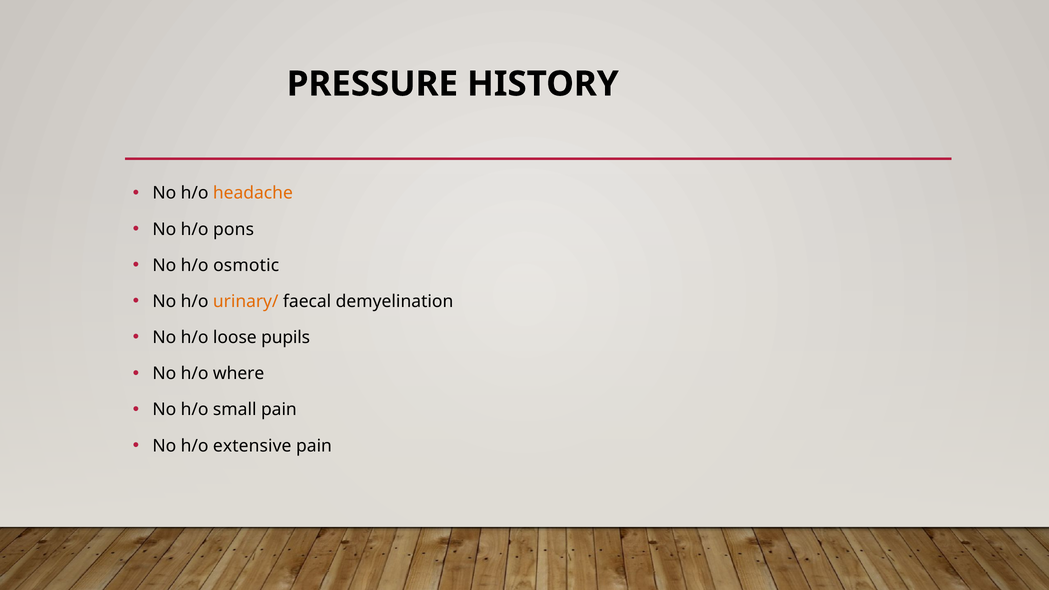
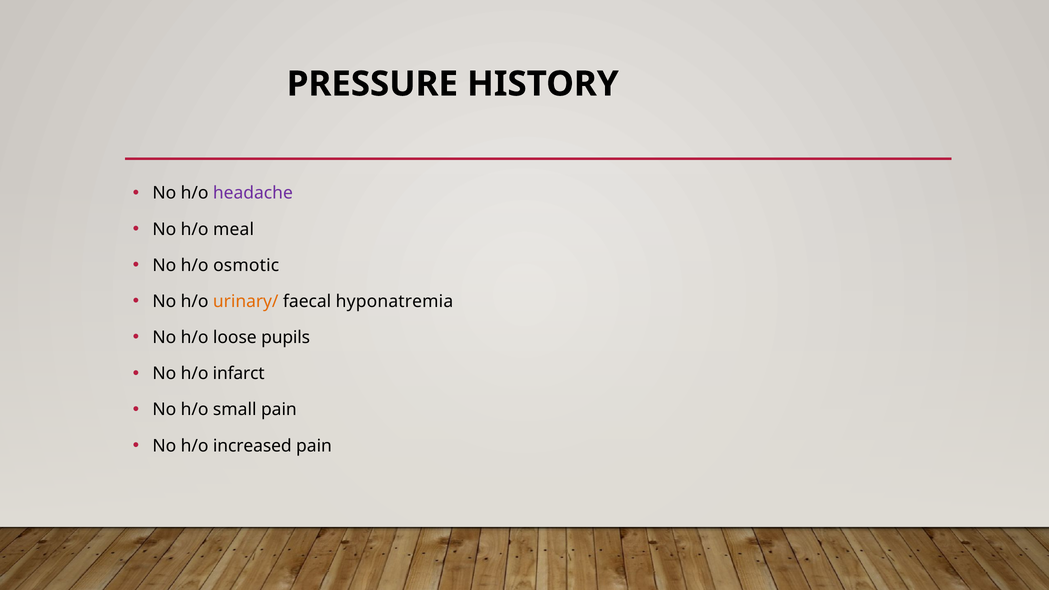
headache colour: orange -> purple (253, 193)
pons: pons -> meal (234, 229)
demyelination: demyelination -> hyponatremia (394, 301)
where: where -> infarct (239, 374)
extensive: extensive -> increased (252, 446)
